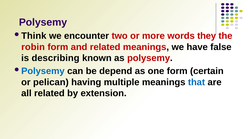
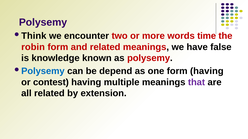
they: they -> time (207, 36)
describing: describing -> knowledge (56, 58)
form certain: certain -> having (207, 71)
pelican: pelican -> contest (51, 82)
that colour: blue -> purple (196, 82)
